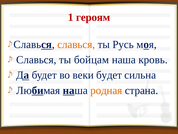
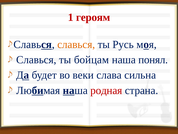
кровь: кровь -> понял (153, 60)
веки будет: будет -> слава (109, 75)
родная colour: orange -> red (106, 90)
